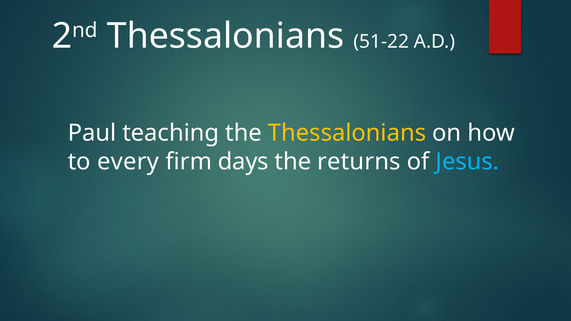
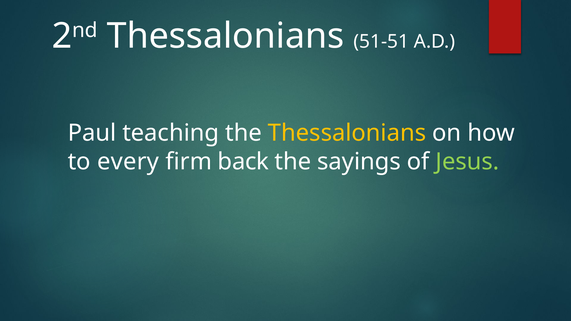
51-22: 51-22 -> 51-51 (381, 41)
days: days -> back (243, 162)
returns: returns -> sayings (359, 162)
Jesus colour: light blue -> light green (467, 162)
